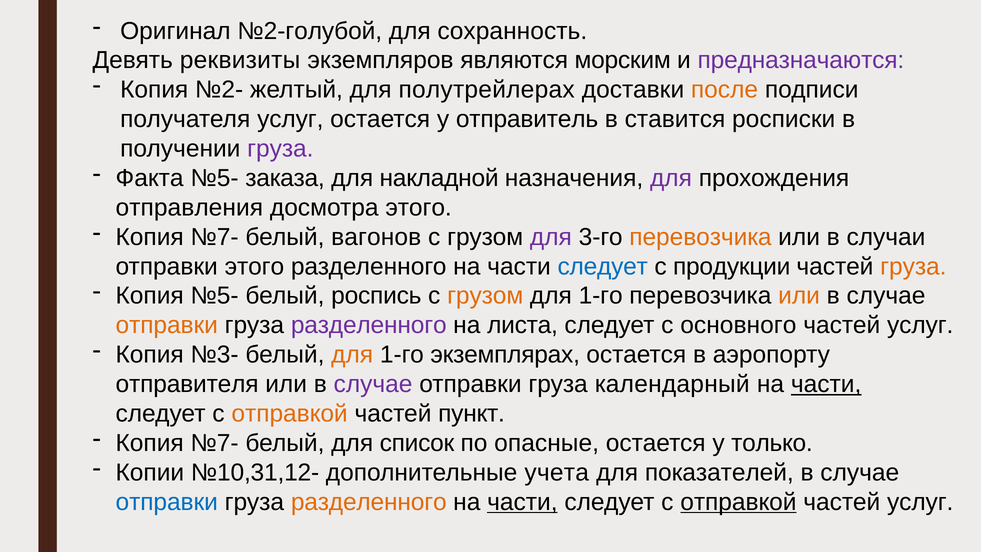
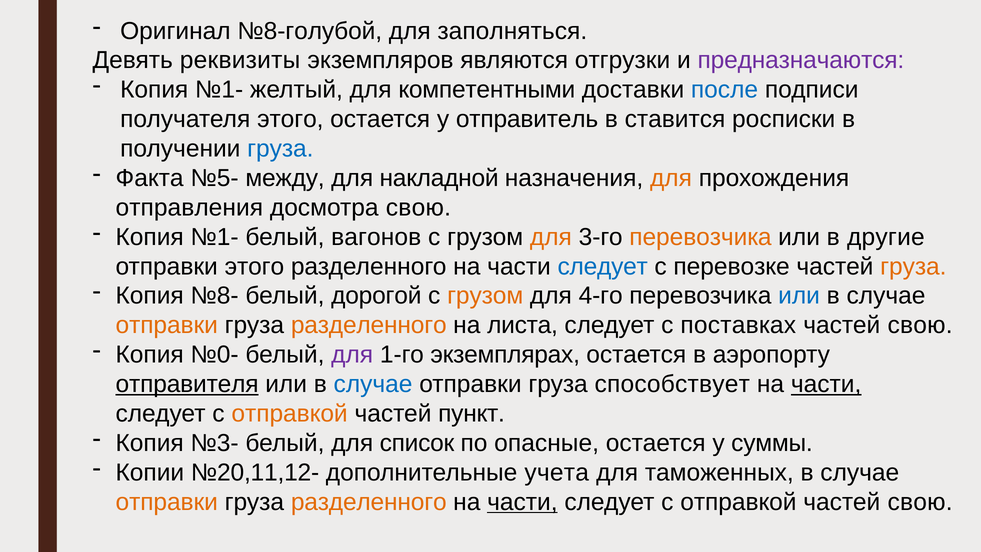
№2-голубой: №2-голубой -> №8-голубой (310, 31)
сохранность: сохранность -> заполняться (512, 31)
морским: морским -> отгрузки (623, 60)
№2-: №2- -> №1- (219, 90)
полутрейлерах: полутрейлерах -> компетентными (487, 90)
после colour: orange -> blue (725, 90)
получателя услуг: услуг -> этого (290, 119)
груза colour: purple -> blue (280, 149)
заказа: заказа -> между (285, 178)
для colour: purple -> orange (671, 178)
досмотра этого: этого -> свою (418, 207)
№7-: №7- -> №1- (215, 237)
для colour: purple -> orange (551, 237)
случаи: случаи -> другие (886, 237)
продукции: продукции -> перевозке (732, 266)
Копия №5-: №5- -> №8- (215, 296)
роспись: роспись -> дорогой (376, 296)
1-го: 1-го -> 4-го (601, 296)
или colour: orange -> blue (799, 296)
разделенного colour: purple -> orange (369, 325)
основного: основного -> поставках (738, 325)
услуг: услуг -> свою (920, 325)
№3-: №3- -> №0- (215, 355)
для colour: orange -> purple (352, 355)
отправителя underline: none -> present (187, 384)
случае colour: purple -> blue (373, 384)
календарный: календарный -> способствует (672, 384)
№7-: №7- -> №3- (215, 443)
только: только -> суммы (772, 443)
№10,31,12-: №10,31,12- -> №20,11,12- (255, 472)
показателей: показателей -> таможенных (719, 472)
отправки colour: blue -> orange (167, 502)
отправкой underline: present -> none (738, 502)
услуг: услуг -> свою (920, 502)
